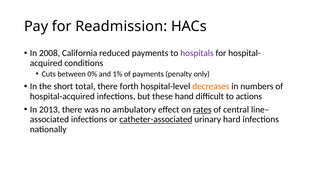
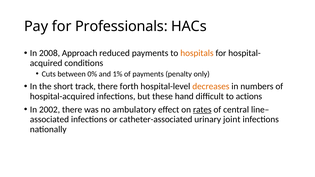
Readmission: Readmission -> Professionals (121, 26)
California: California -> Approach (80, 53)
hospitals colour: purple -> orange (197, 53)
total: total -> track (85, 87)
2013: 2013 -> 2002 (50, 110)
catheter-associated underline: present -> none (156, 120)
hard: hard -> joint (232, 120)
